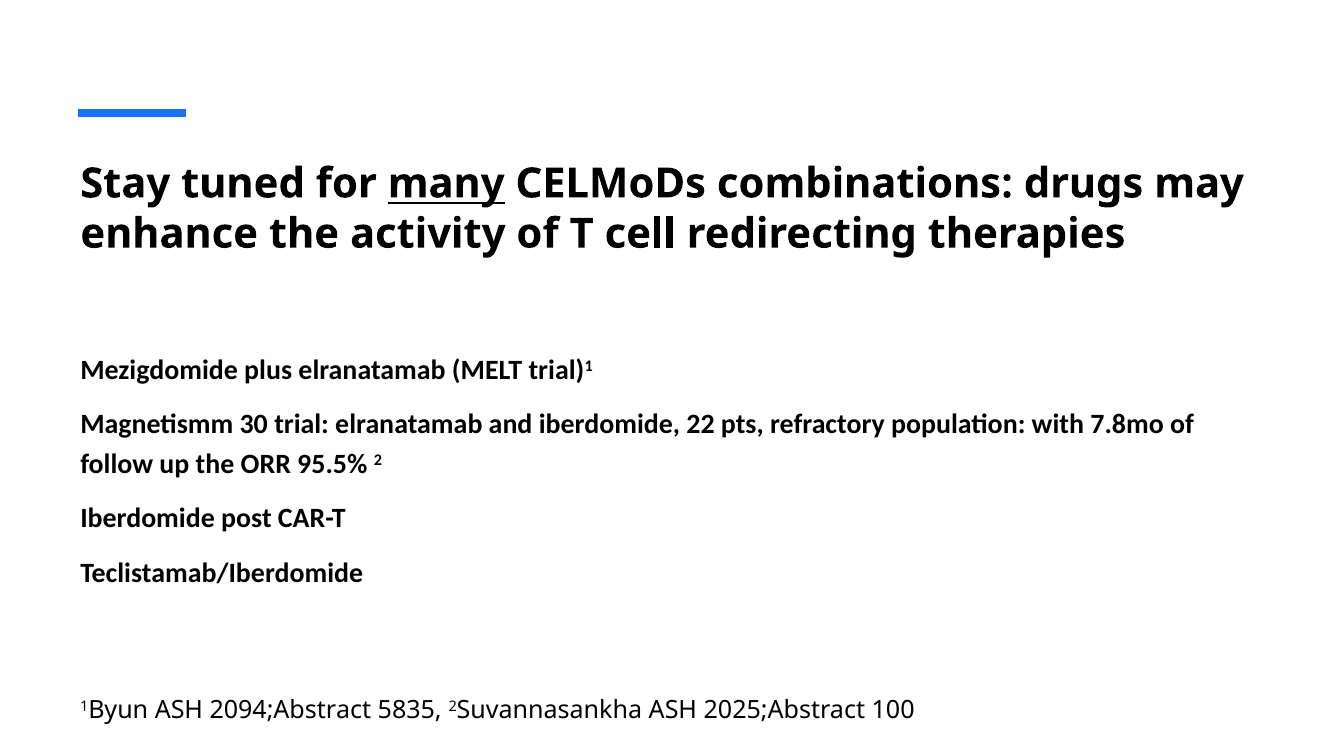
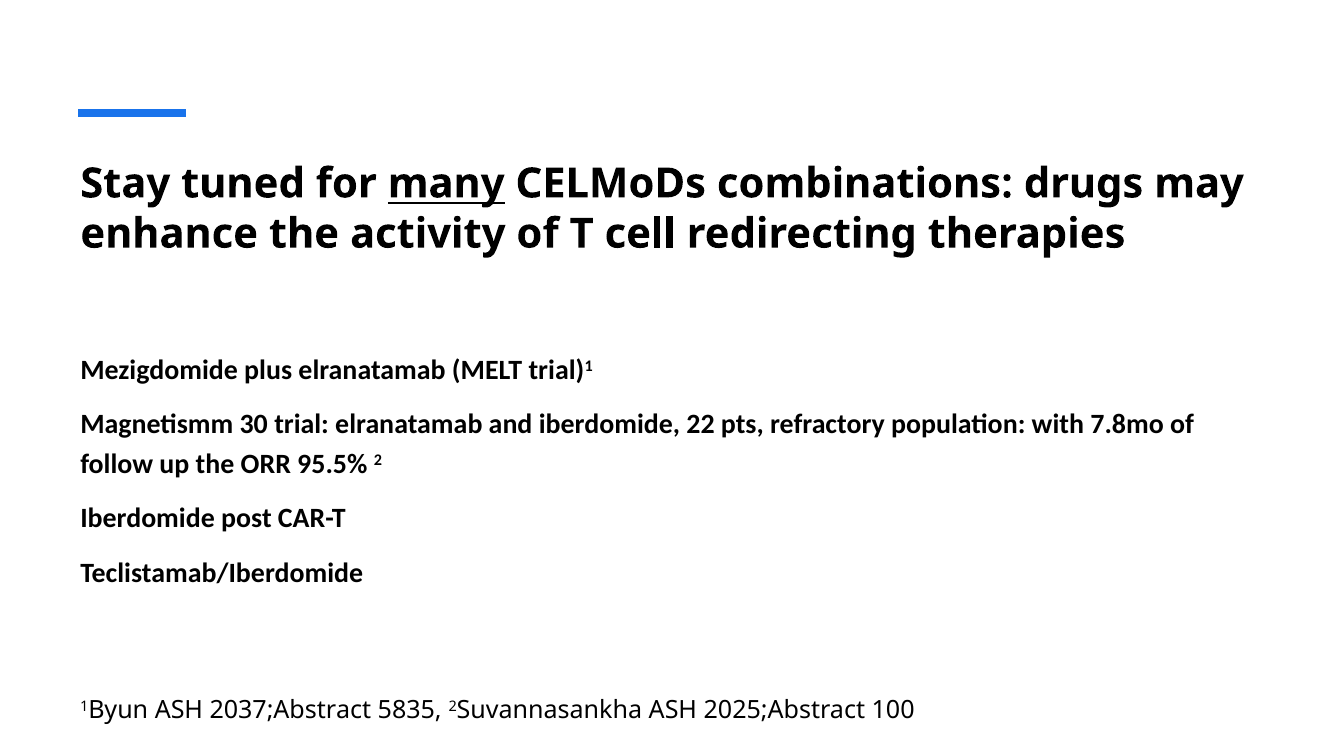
2094;Abstract: 2094;Abstract -> 2037;Abstract (290, 710)
